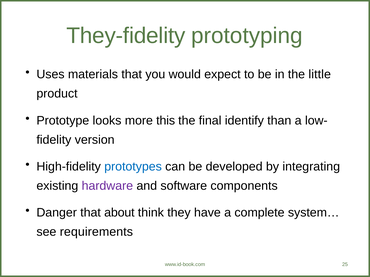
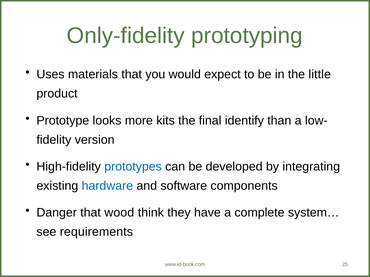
They-fidelity: They-fidelity -> Only-fidelity (126, 36)
this: this -> kits (166, 121)
hardware colour: purple -> blue (107, 186)
about: about -> wood (119, 213)
